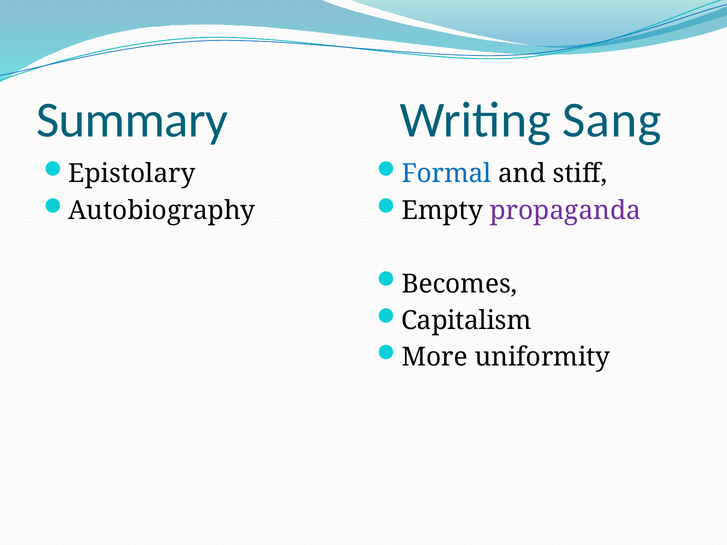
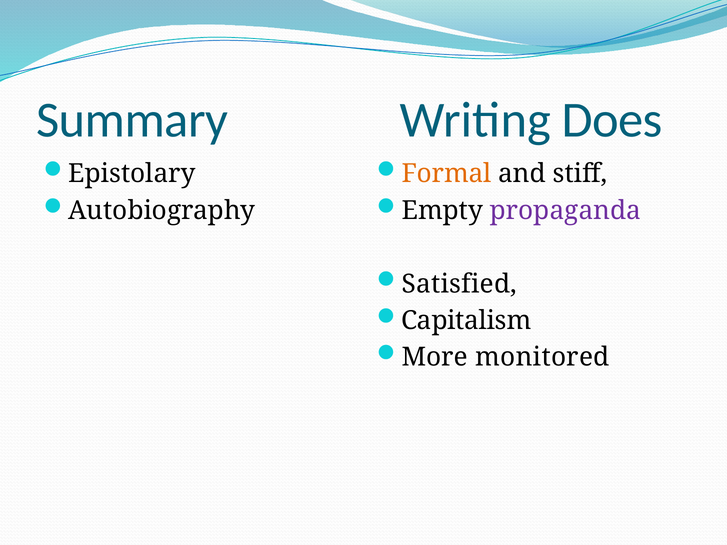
Sang: Sang -> Does (612, 120)
Formal colour: blue -> orange (447, 174)
Becomes: Becomes -> Satisfied (459, 284)
uniformity: uniformity -> monitored (542, 357)
